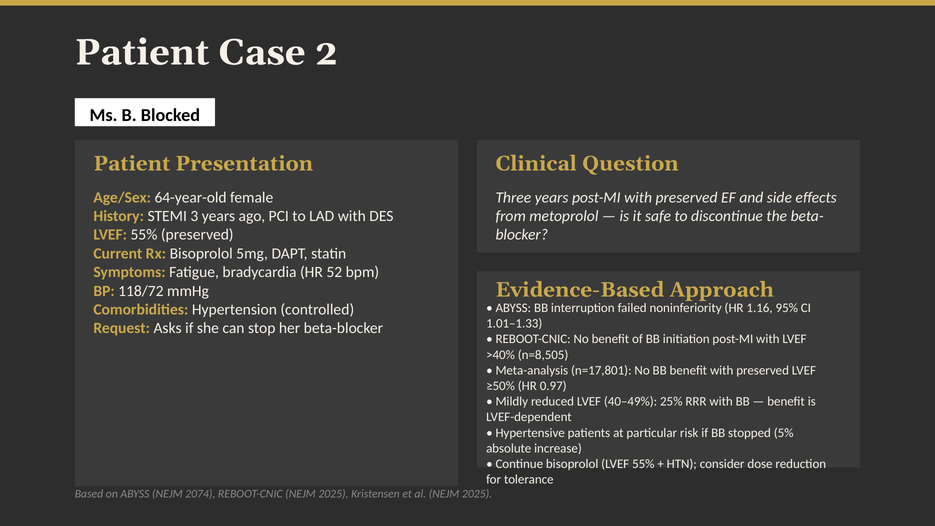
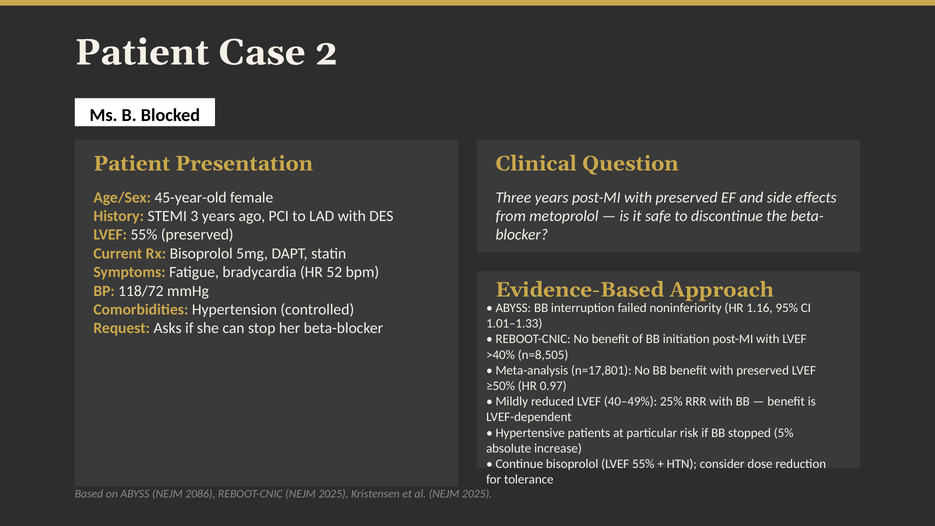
64-year-old: 64-year-old -> 45-year-old (191, 197)
2074: 2074 -> 2086 (200, 494)
